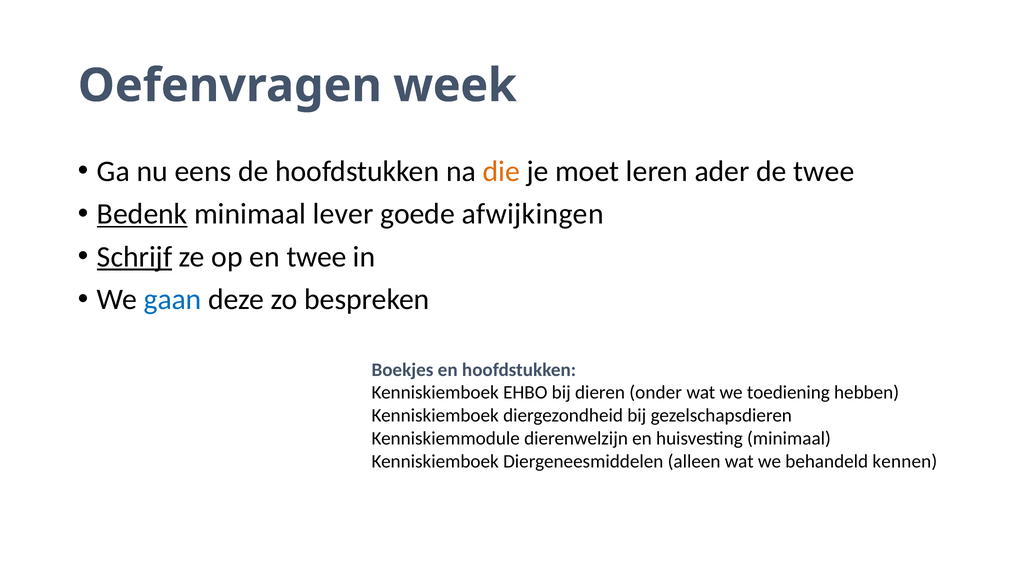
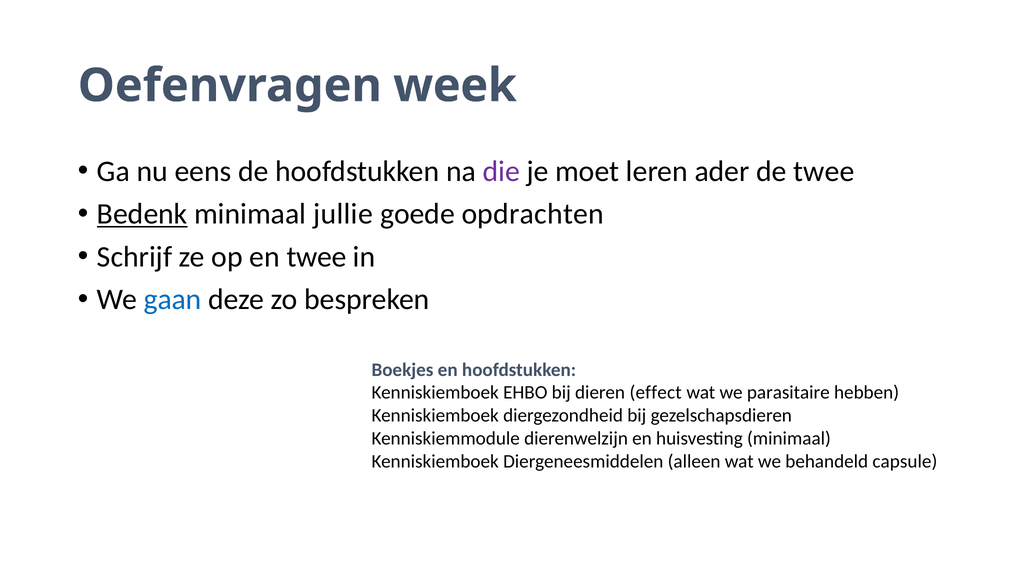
die colour: orange -> purple (501, 171)
lever: lever -> jullie (343, 214)
afwijkingen: afwijkingen -> opdrachten (533, 214)
Schrijf underline: present -> none (135, 257)
onder: onder -> effect (656, 393)
toediening: toediening -> parasitaire (788, 393)
kennen: kennen -> capsule (905, 462)
